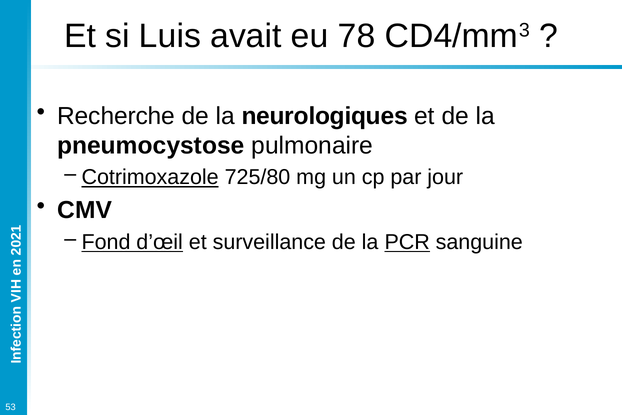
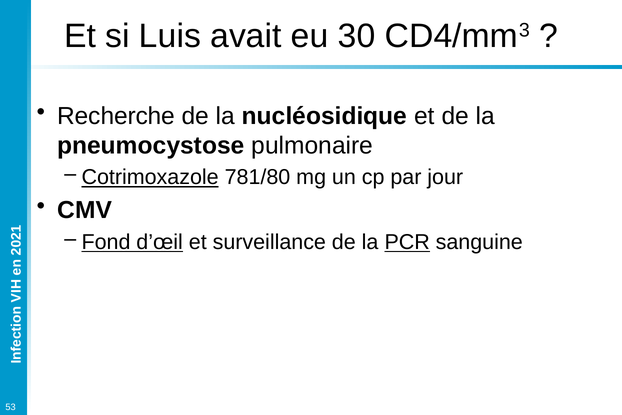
78: 78 -> 30 (357, 36)
neurologiques: neurologiques -> nucléosidique (325, 116)
725/80: 725/80 -> 781/80 (257, 177)
